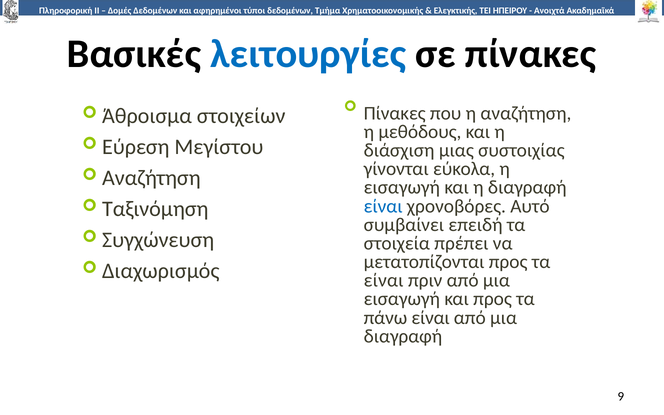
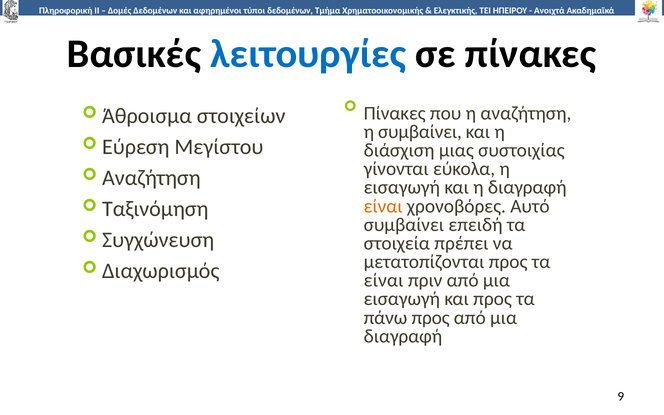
η μεθόδους: μεθόδους -> συμβαίνει (420, 132)
είναι colour: blue -> orange (383, 206)
πάνω είναι: είναι -> προς (431, 318)
